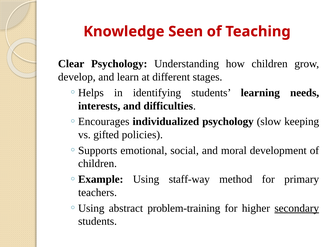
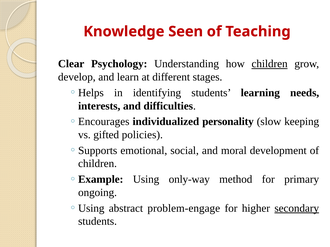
children underline: none -> present (270, 64)
individualized psychology: psychology -> personality (228, 122)
staff-way: staff-way -> only-way (189, 180)
teachers: teachers -> ongoing (98, 193)
problem-training: problem-training -> problem-engage (184, 209)
